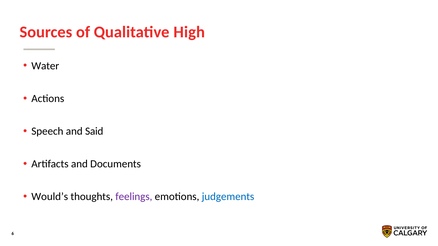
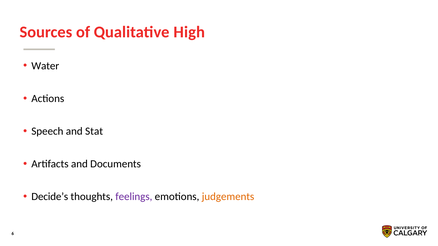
Said: Said -> Stat (94, 131)
Would’s: Would’s -> Decide’s (50, 197)
judgements colour: blue -> orange (228, 197)
